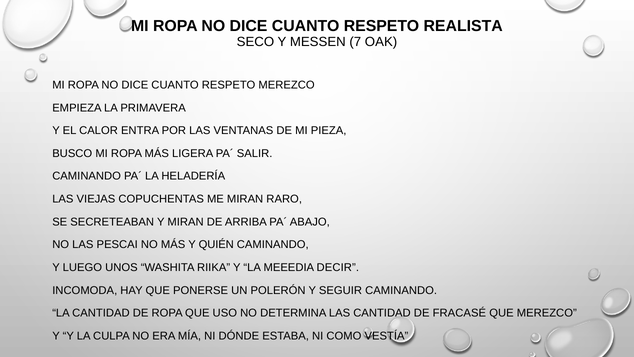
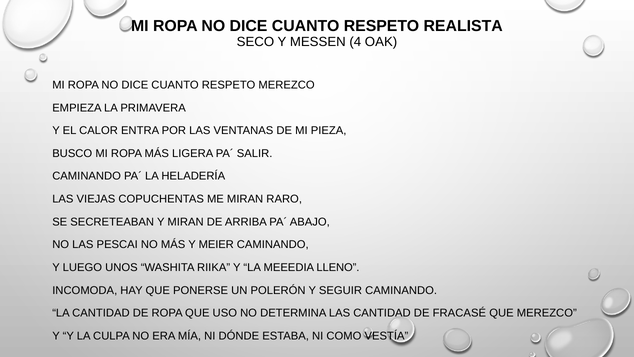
7: 7 -> 4 (355, 42)
QUIÉN: QUIÉN -> MEIER (216, 244)
DECIR: DECIR -> LLENO (338, 267)
